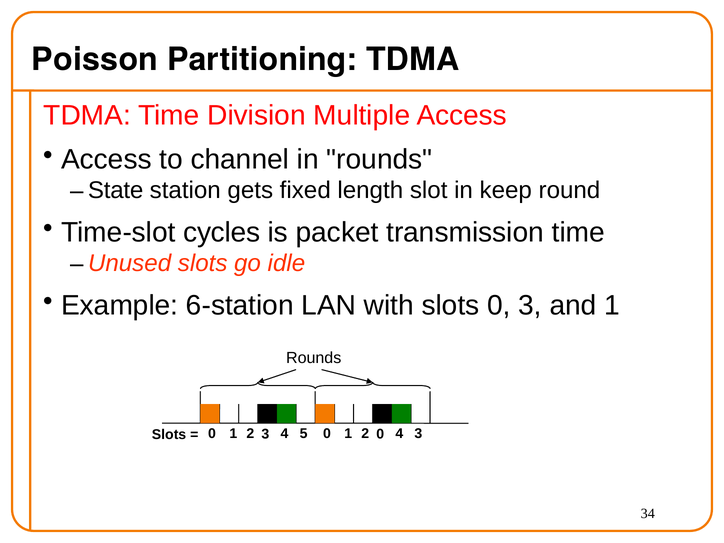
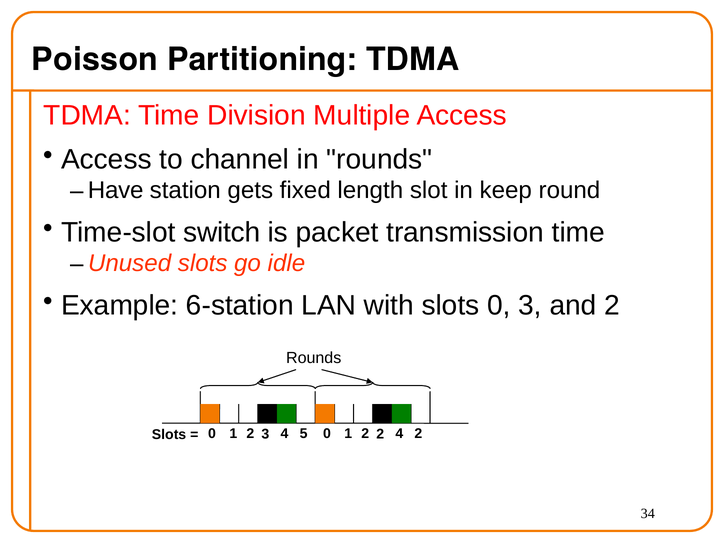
State: State -> Have (116, 190)
cycles: cycles -> switch (222, 233)
and 1: 1 -> 2 (612, 306)
2 0: 0 -> 2 (380, 434)
4 3: 3 -> 2 (418, 434)
